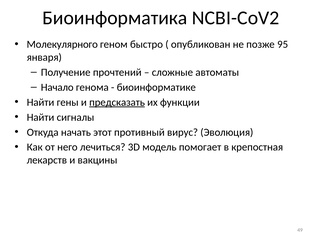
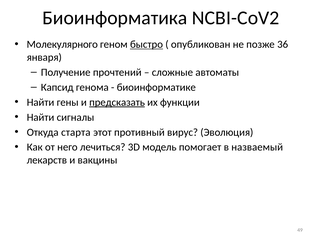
быстро underline: none -> present (146, 45)
95: 95 -> 36 (283, 45)
Начало: Начало -> Капсид (57, 87)
начать: начать -> старта (76, 132)
крепостная: крепостная -> назваемый (257, 148)
